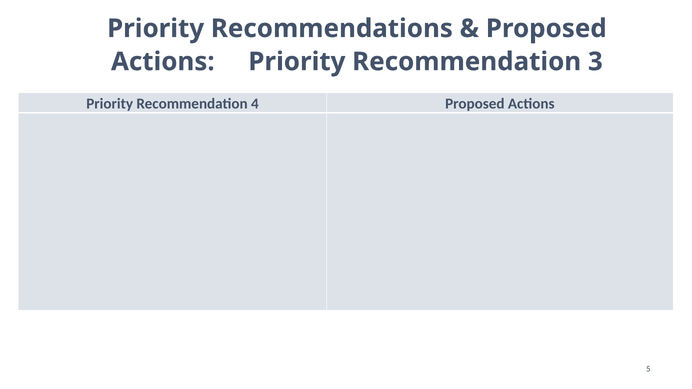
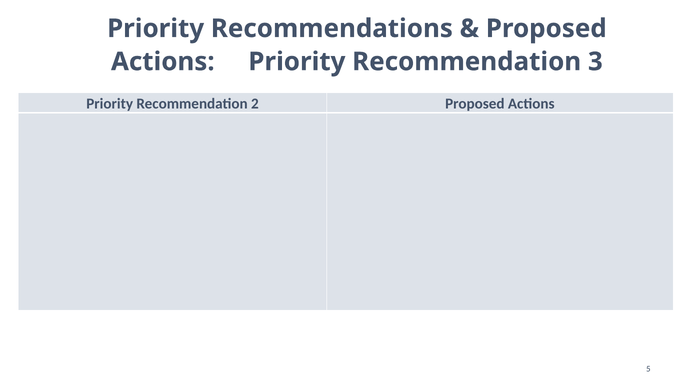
4: 4 -> 2 (255, 104)
